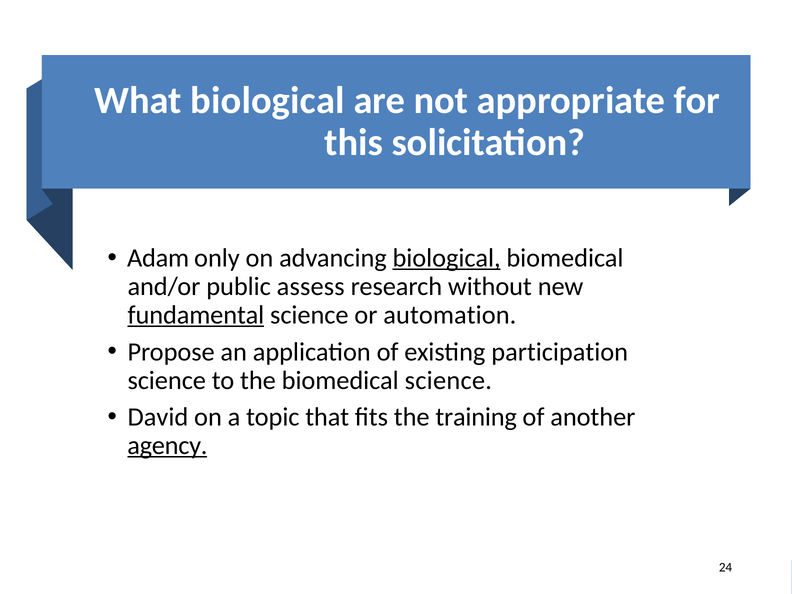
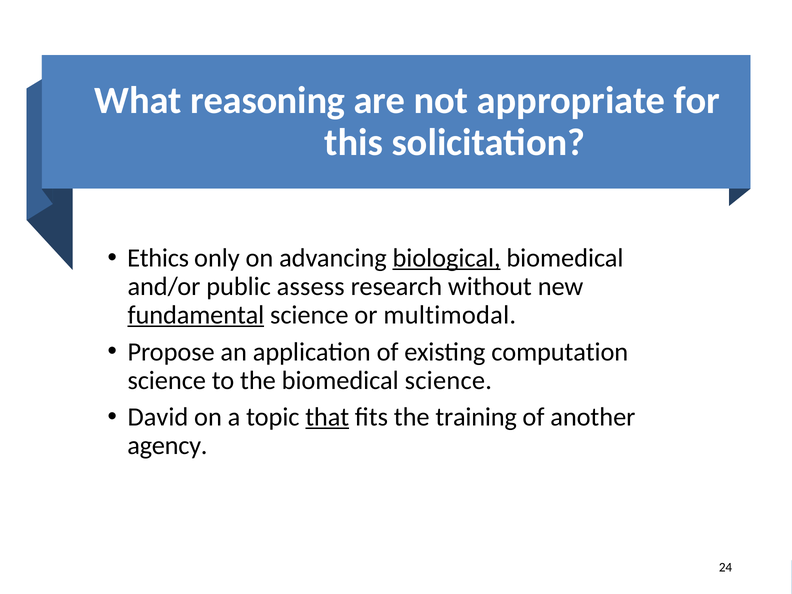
What biological: biological -> reasoning (268, 101)
Adam: Adam -> Ethics (158, 258)
automation: automation -> multimodal (450, 315)
participation: participation -> computation (560, 352)
that underline: none -> present (327, 417)
agency underline: present -> none (167, 445)
